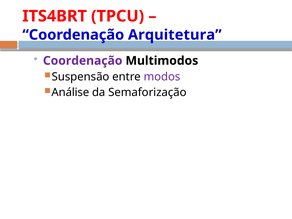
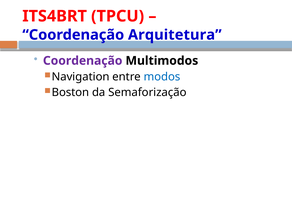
Suspensão: Suspensão -> Navigation (81, 77)
modos colour: purple -> blue (162, 77)
Análise: Análise -> Boston (70, 92)
